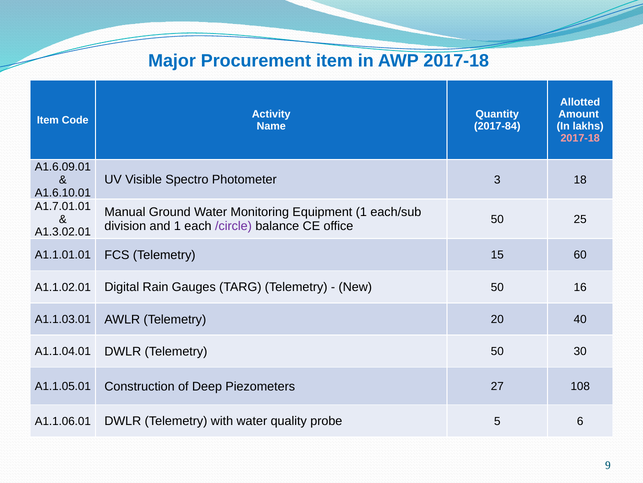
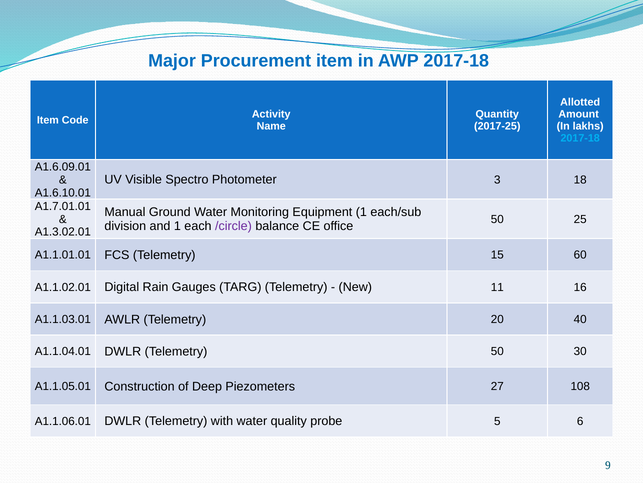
2017-84: 2017-84 -> 2017-25 (497, 126)
2017-18 colour: pink -> light blue (580, 138)
New 50: 50 -> 11 (497, 287)
